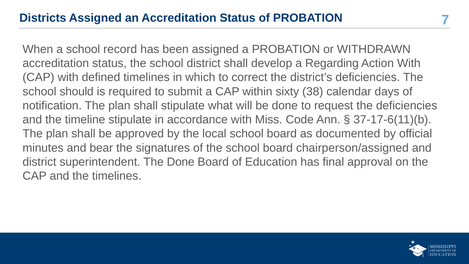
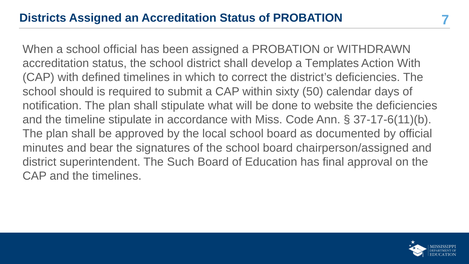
school record: record -> official (120, 49)
Regarding: Regarding -> Templates (332, 63)
38: 38 -> 50 (313, 91)
request: request -> website (334, 106)
The Done: Done -> Such (181, 162)
